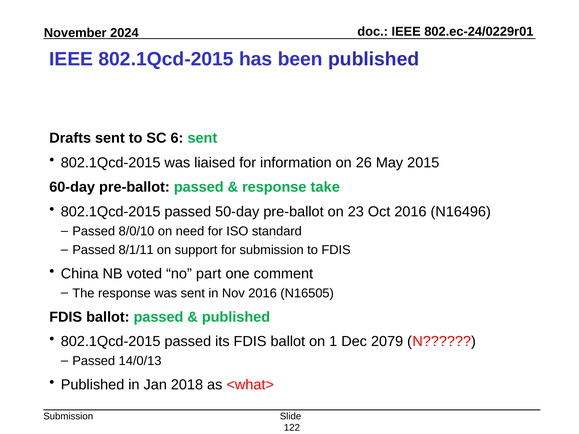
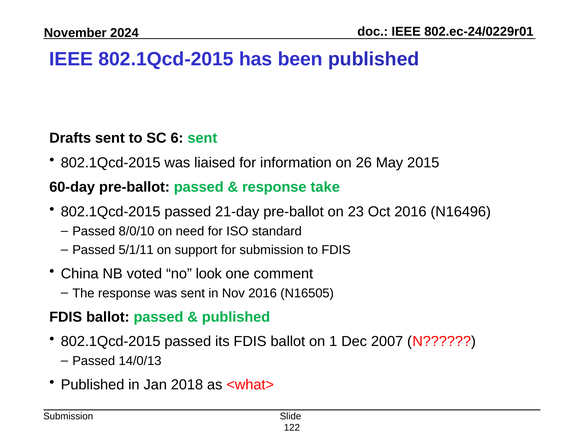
50-day: 50-day -> 21-day (237, 212)
8/1/11: 8/1/11 -> 5/1/11 (136, 250)
part: part -> look (209, 274)
2079: 2079 -> 2007 (387, 342)
